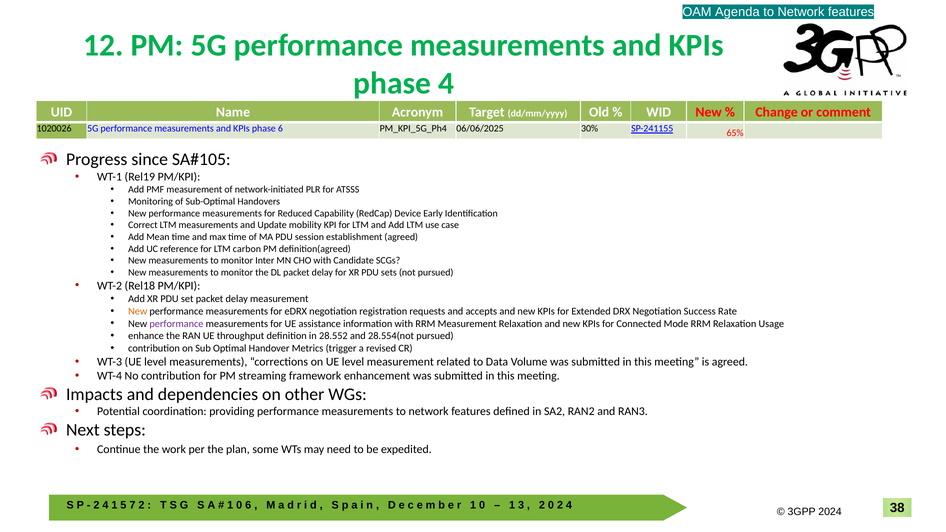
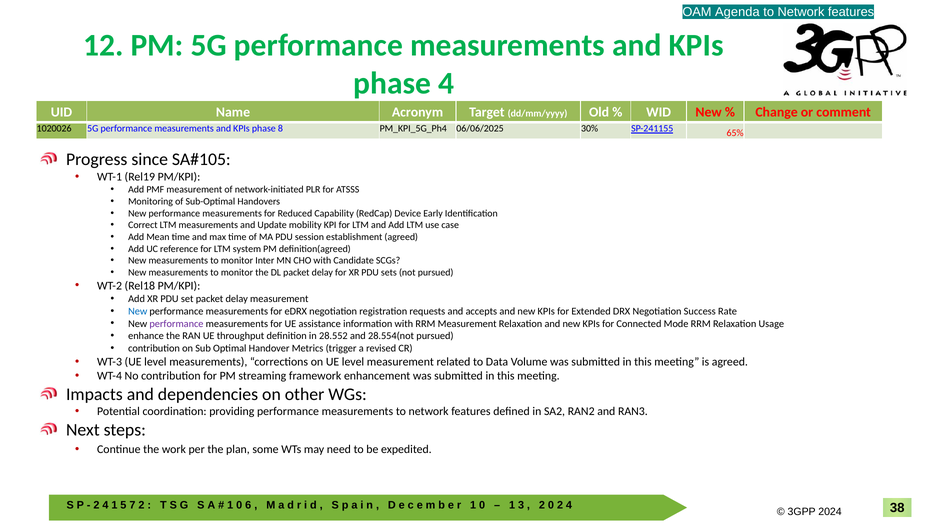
phase 6: 6 -> 8 (280, 129)
carbon: carbon -> system (247, 249)
New colour: orange -> blue (138, 311)
